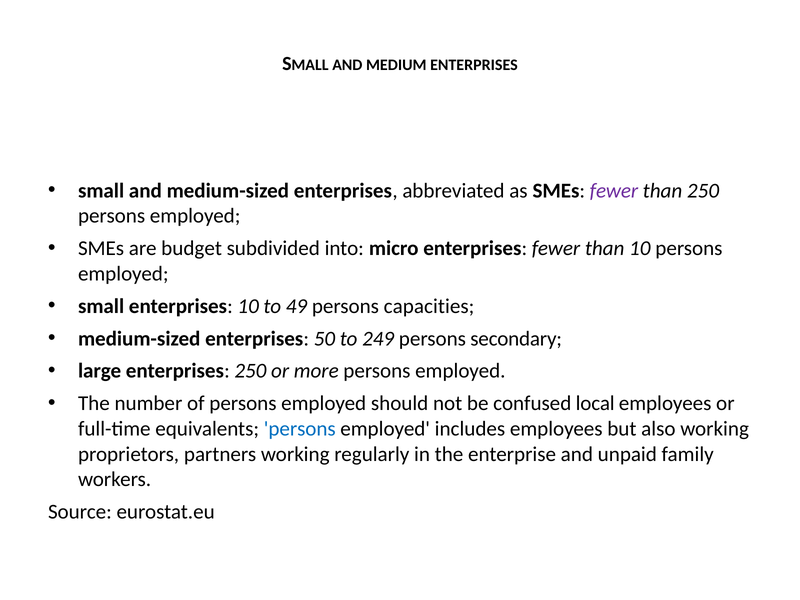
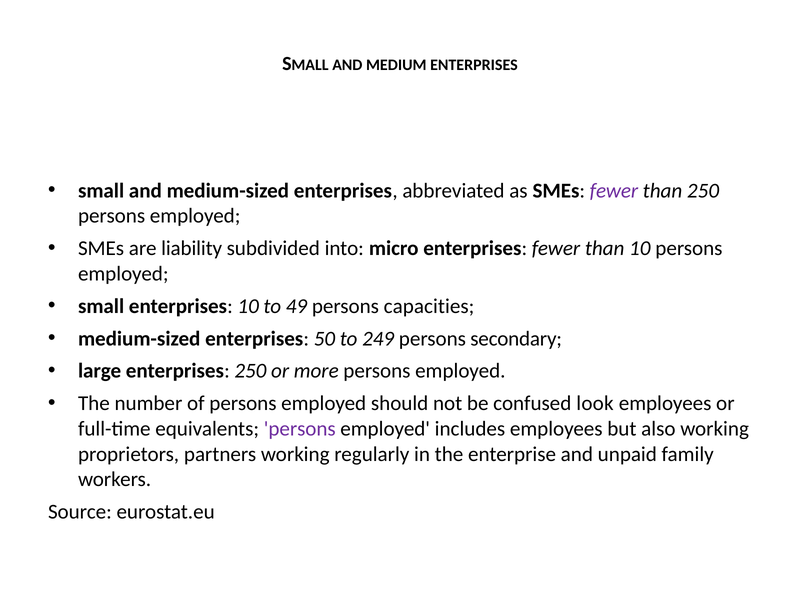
budget: budget -> liability (192, 248)
local: local -> look (595, 403)
persons colour: blue -> purple (300, 429)
